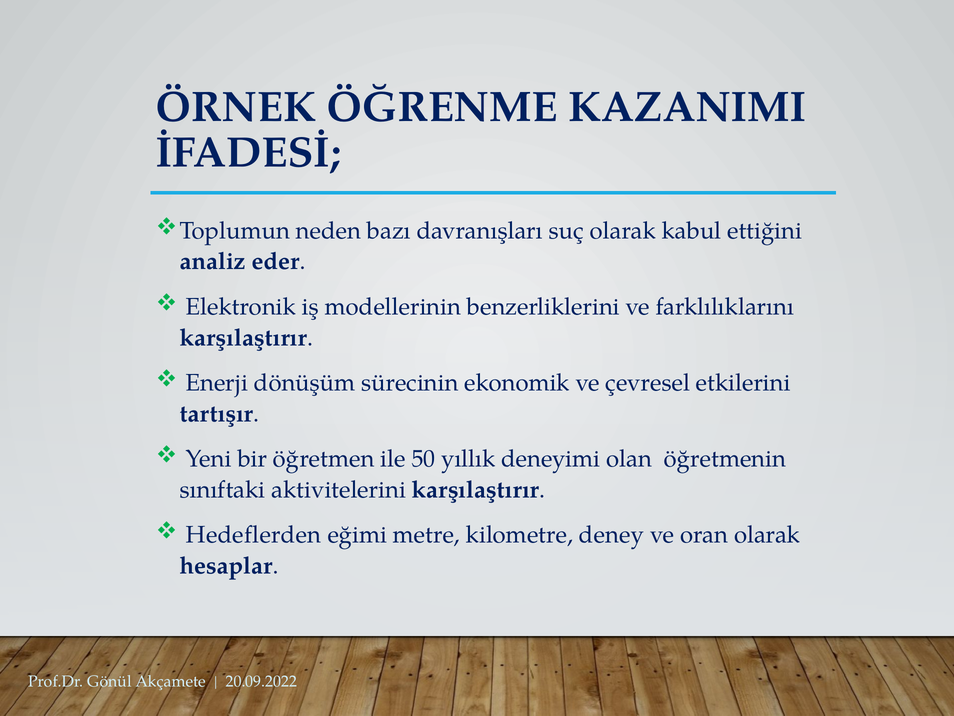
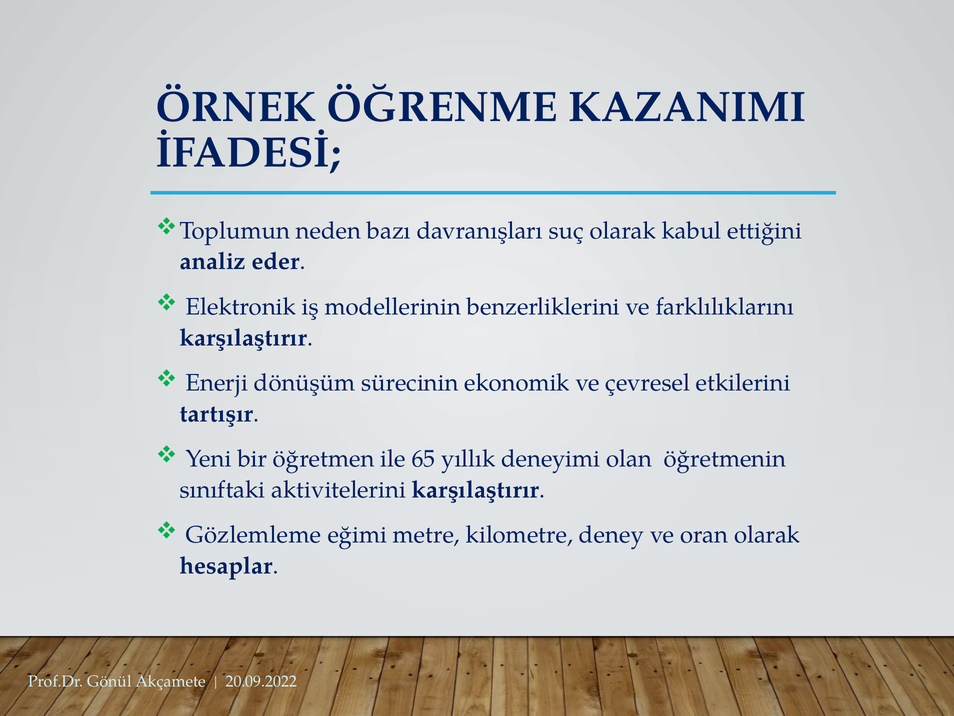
50: 50 -> 65 (423, 459)
Hedeflerden: Hedeflerden -> Gözlemleme (254, 535)
